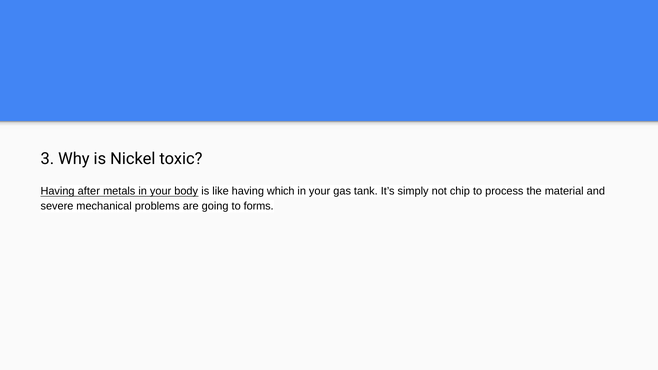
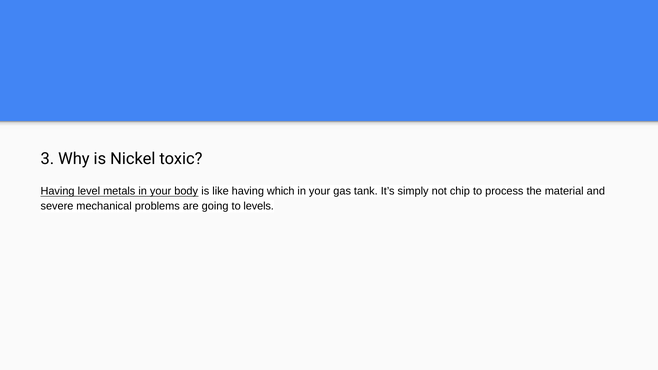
after: after -> level (89, 191)
forms: forms -> levels (259, 206)
